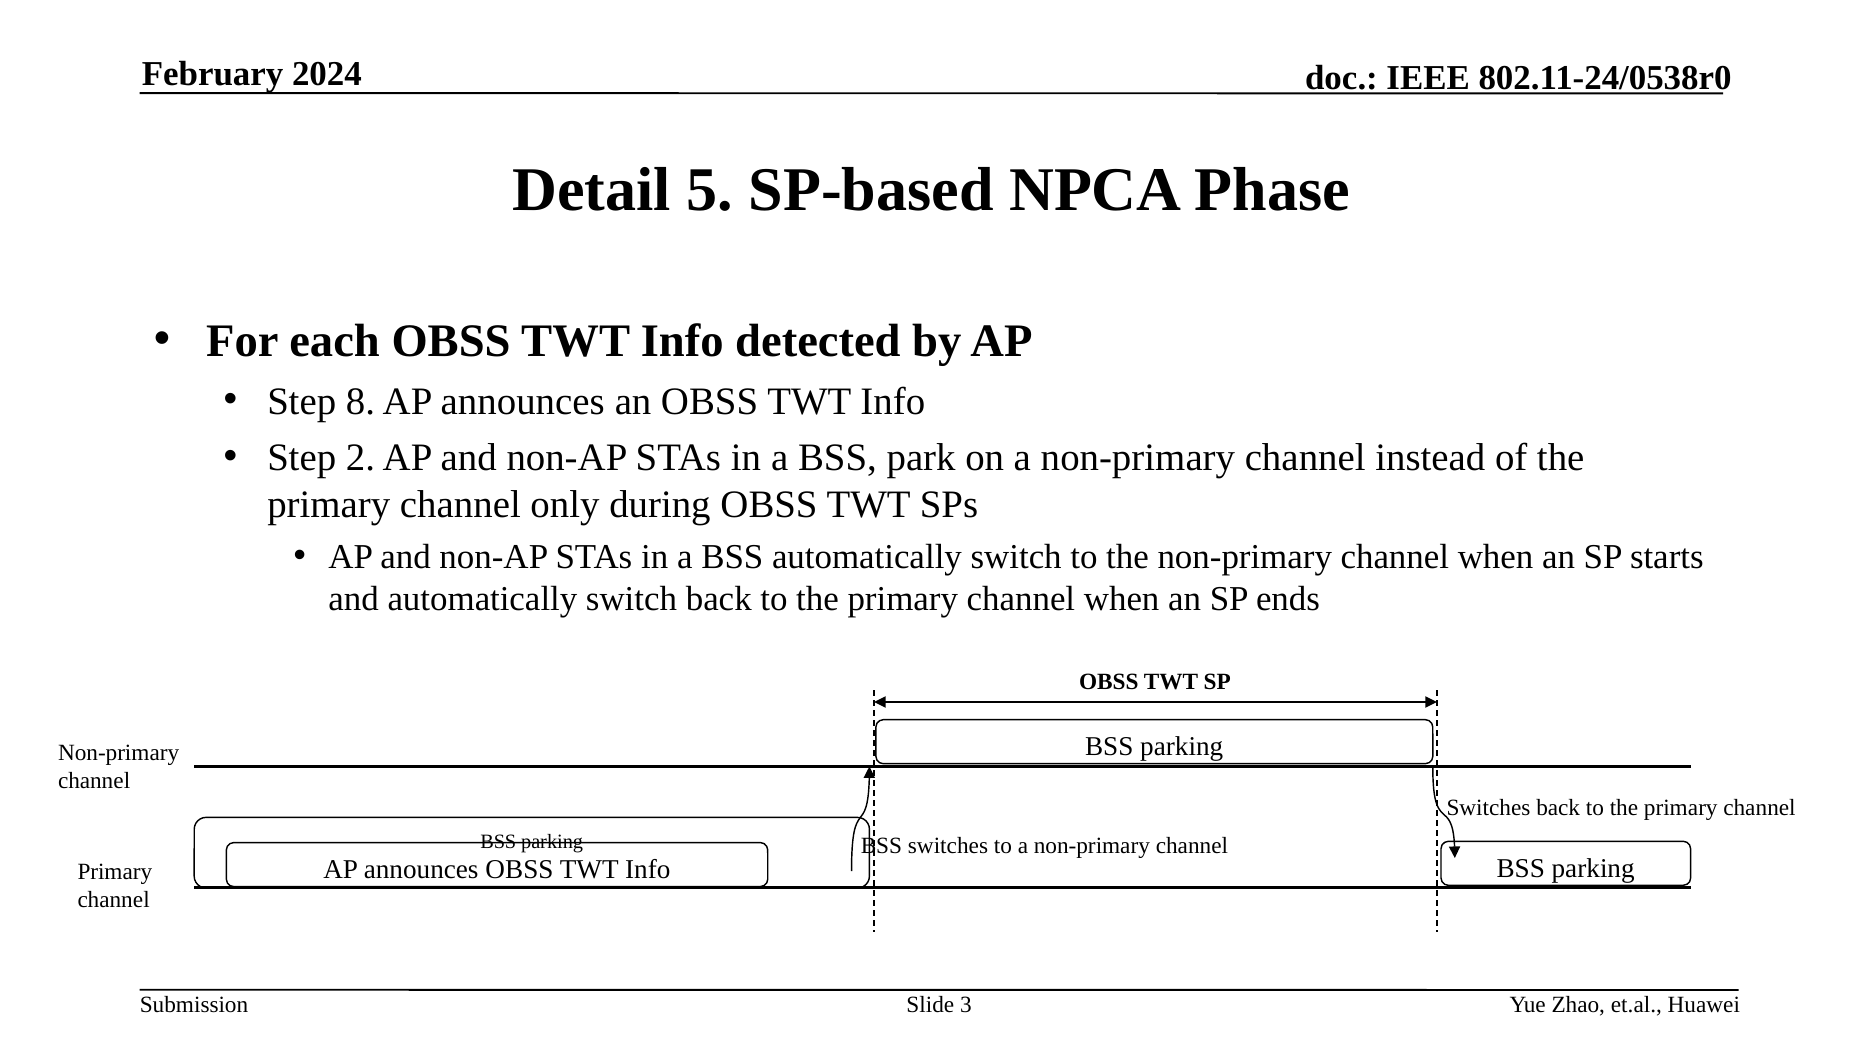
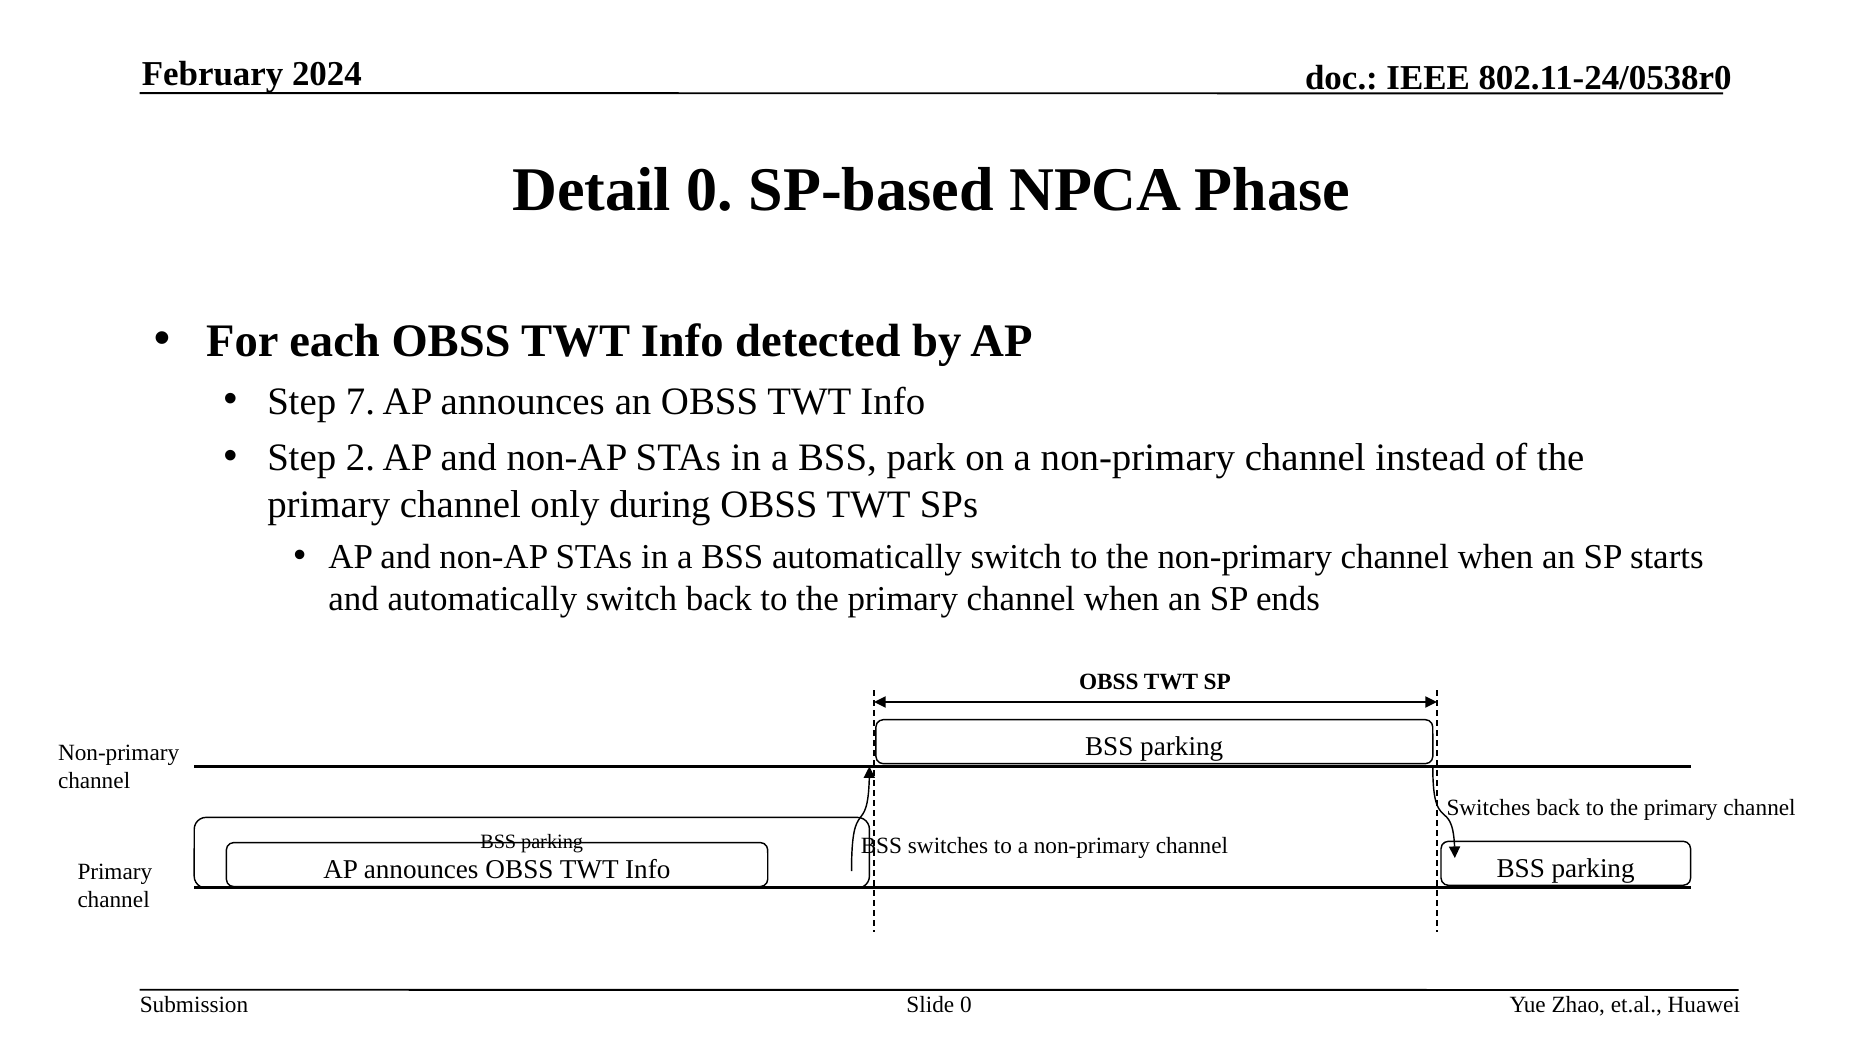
Detail 5: 5 -> 0 (710, 190)
8: 8 -> 7 (361, 401)
Slide 3: 3 -> 0 (966, 1005)
